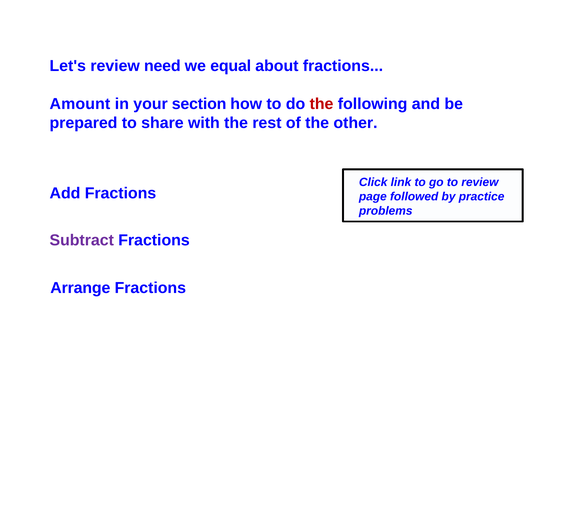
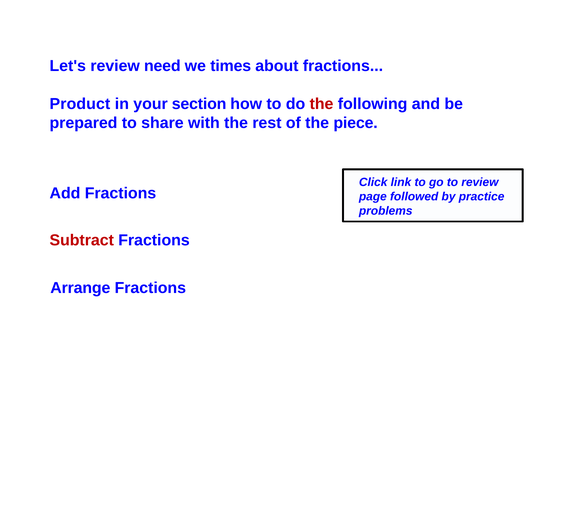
equal: equal -> times (231, 66)
Amount: Amount -> Product (80, 104)
other: other -> piece (356, 123)
Subtract colour: purple -> red (82, 240)
